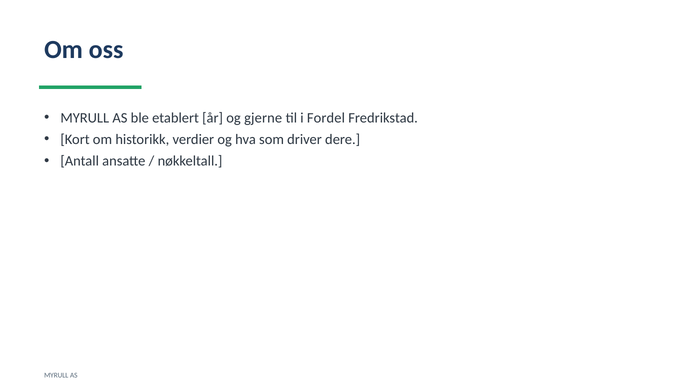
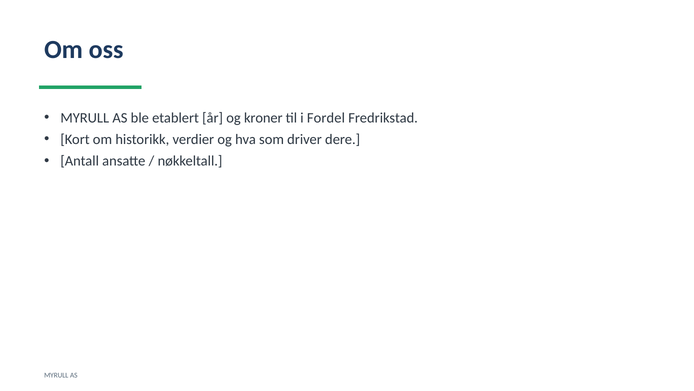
gjerne: gjerne -> kroner (263, 118)
